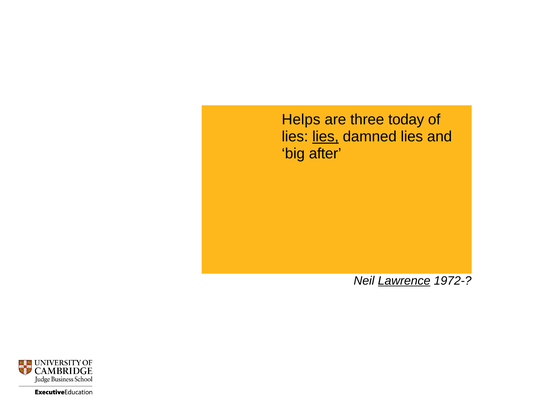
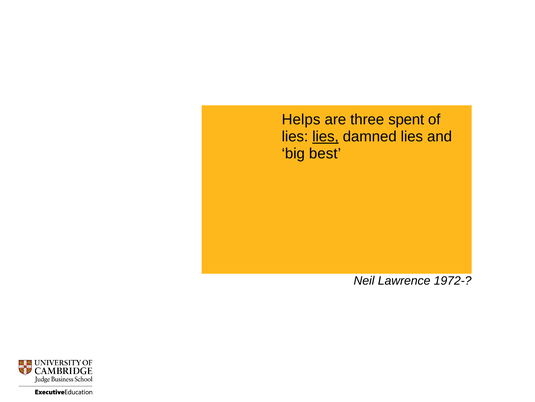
today: today -> spent (406, 119)
after: after -> best (325, 153)
Lawrence underline: present -> none (404, 280)
